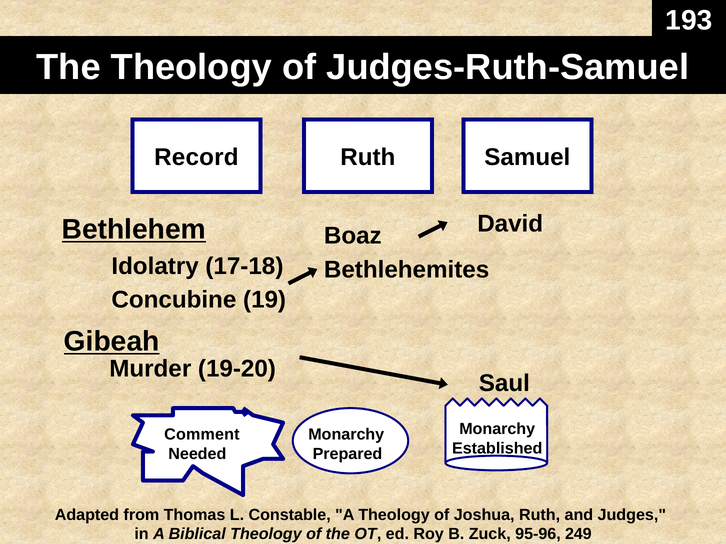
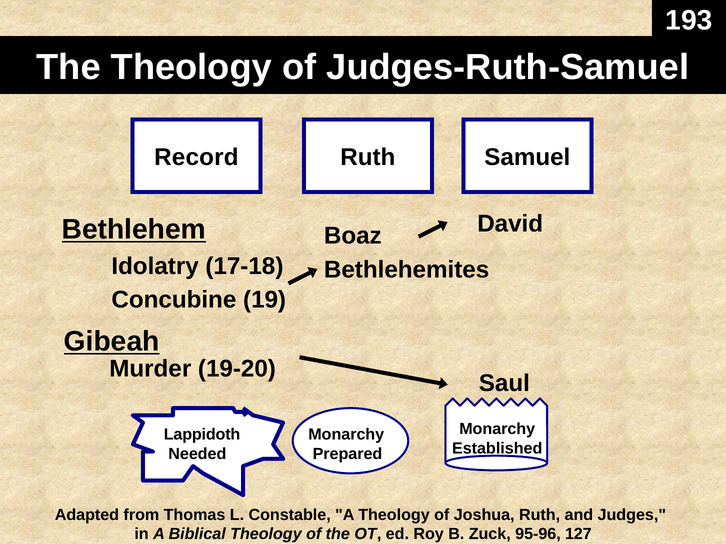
Comment: Comment -> Lappidoth (202, 435)
249: 249 -> 127 (578, 535)
